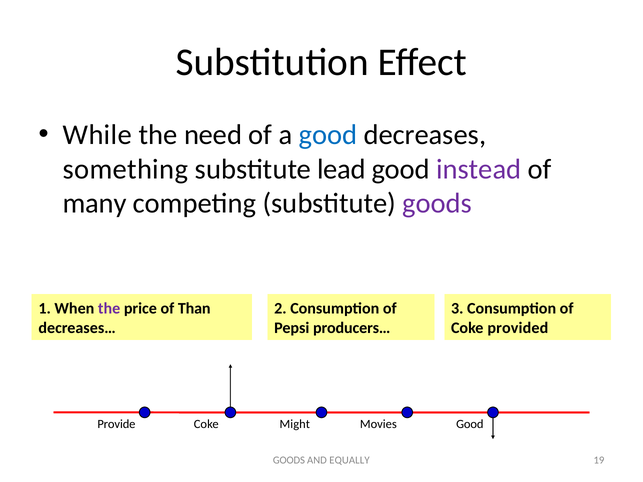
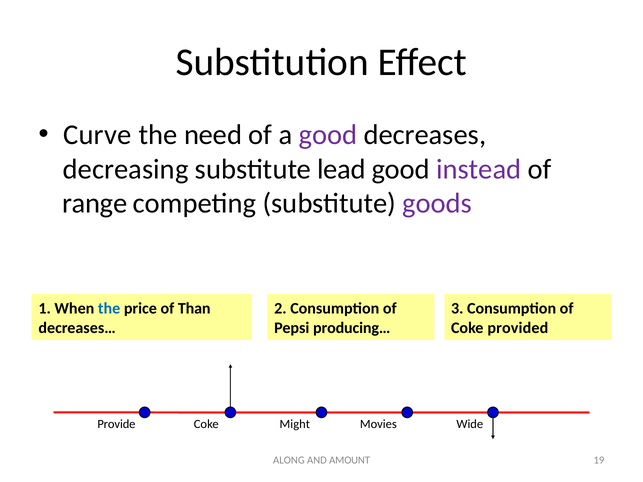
While: While -> Curve (97, 135)
good colour: blue -> purple (328, 135)
something: something -> decreasing (126, 169)
many: many -> range (95, 203)
the colour: purple -> blue (109, 309)
producers…: producers… -> producing… (352, 328)
Good: Good -> Wide (470, 424)
GOODS: GOODS -> ALONG (289, 461)
EQUALLY: EQUALLY -> AMOUNT (350, 461)
